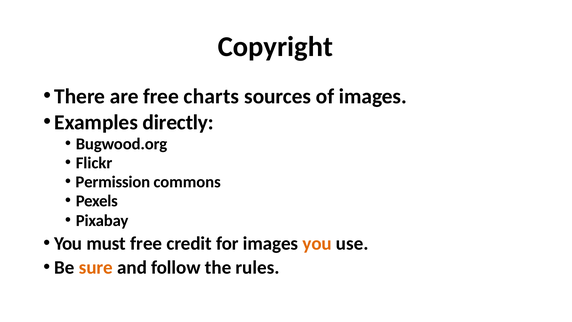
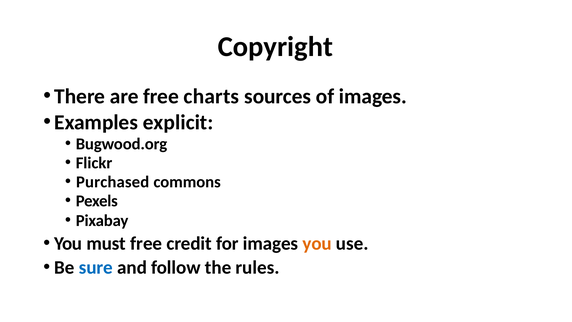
directly: directly -> explicit (178, 122)
Permission: Permission -> Purchased (113, 182)
sure colour: orange -> blue (96, 267)
